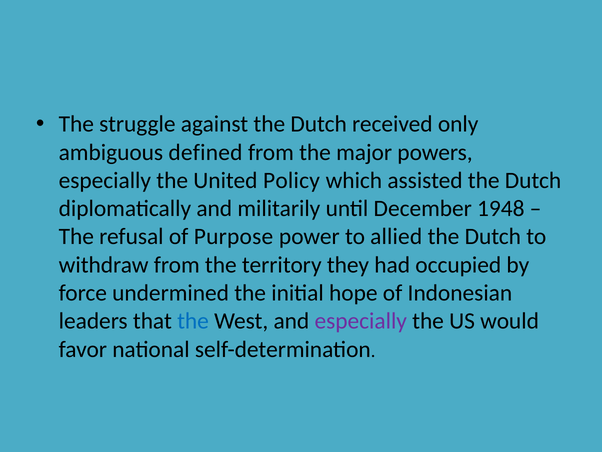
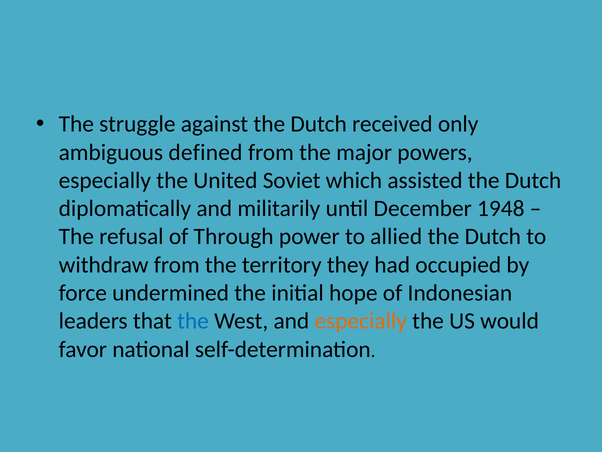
Policy: Policy -> Soviet (292, 180)
Purpose: Purpose -> Through (234, 236)
especially colour: purple -> orange (361, 321)
